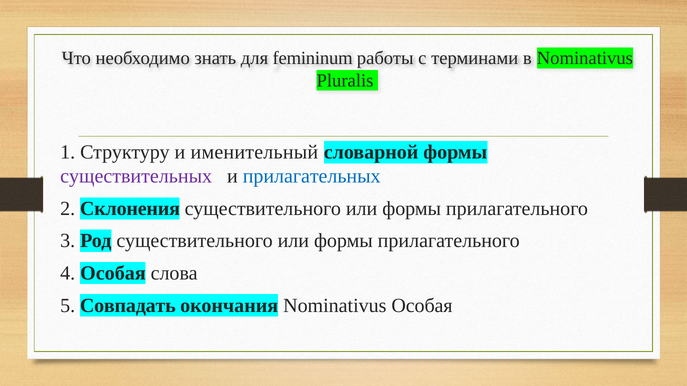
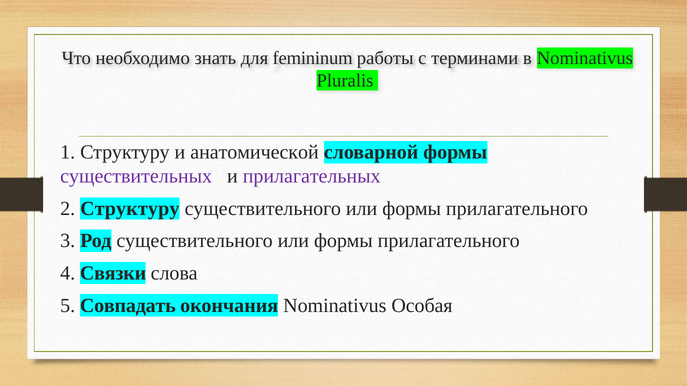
именительный: именительный -> анатомической (255, 153)
прилагательных colour: blue -> purple (312, 177)
2 Склонения: Склонения -> Структуру (130, 209)
4 Особая: Особая -> Связки (113, 273)
